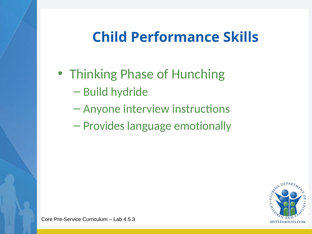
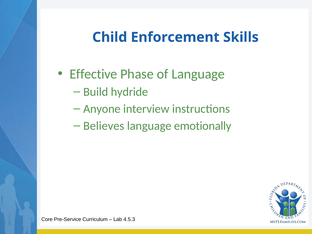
Performance: Performance -> Enforcement (175, 37)
Thinking: Thinking -> Effective (93, 74)
of Hunching: Hunching -> Language (198, 74)
Provides: Provides -> Believes (104, 126)
